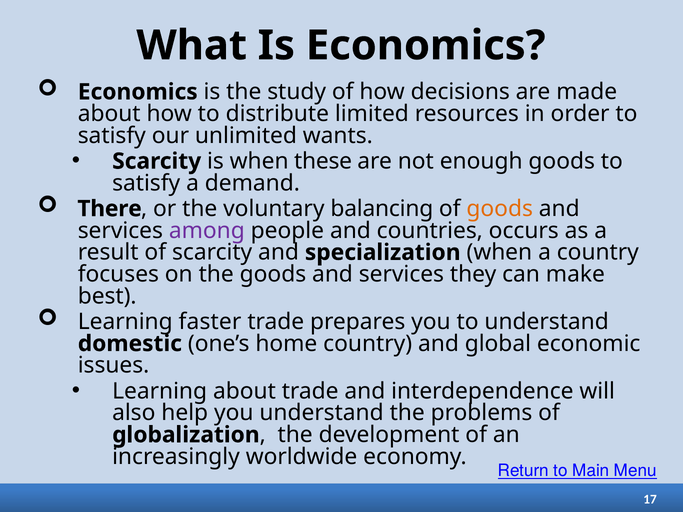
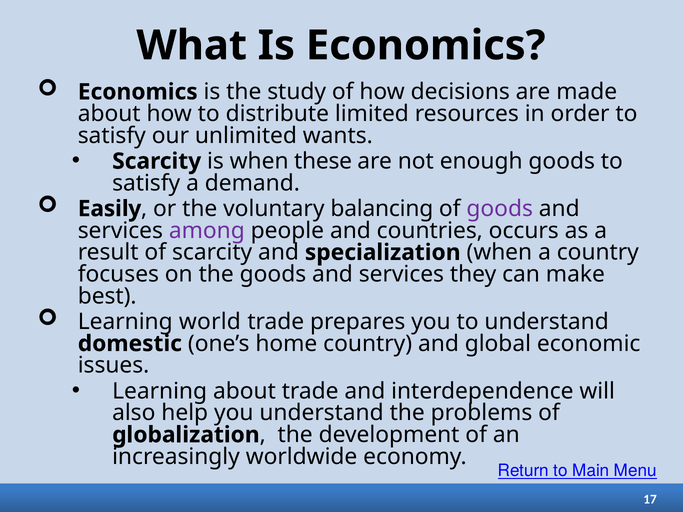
There: There -> Easily (110, 209)
goods colour: orange -> purple (500, 209)
faster: faster -> world (210, 322)
